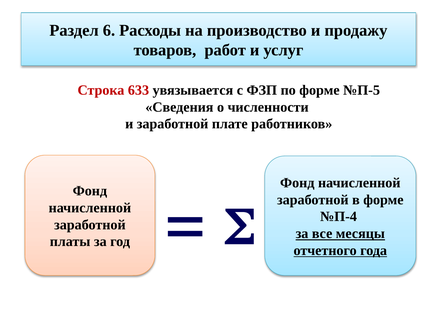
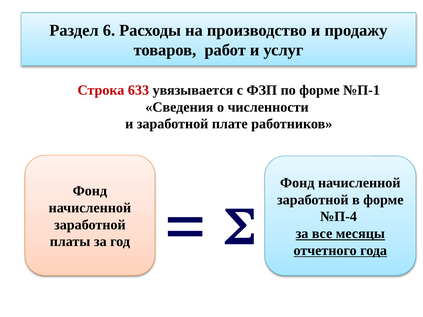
№П-5: №П-5 -> №П-1 (362, 90)
